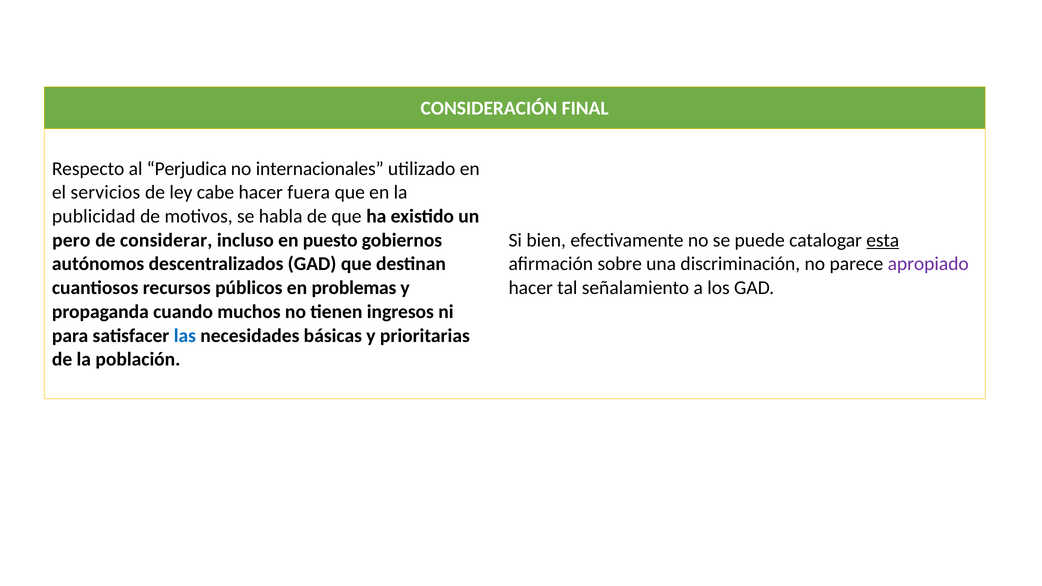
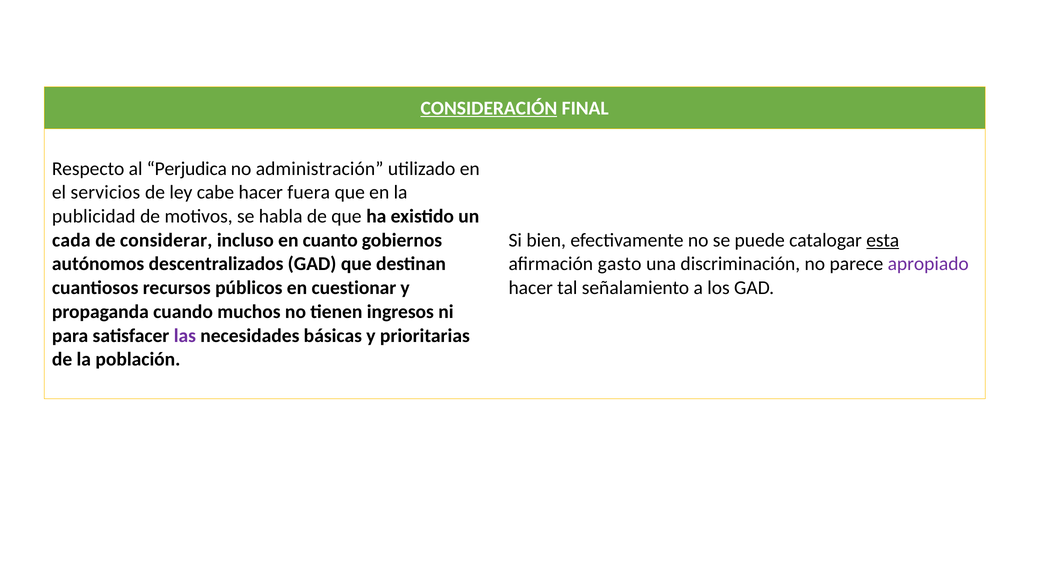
CONSIDERACIÓN underline: none -> present (489, 108)
internacionales: internacionales -> administración (320, 169)
pero: pero -> cada (71, 240)
puesto: puesto -> cuanto (330, 240)
sobre: sobre -> gasto (620, 264)
problemas: problemas -> cuestionar (354, 288)
las colour: blue -> purple (185, 336)
